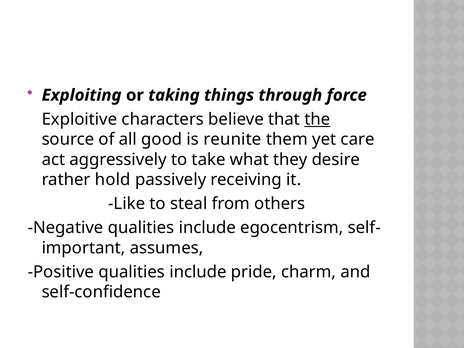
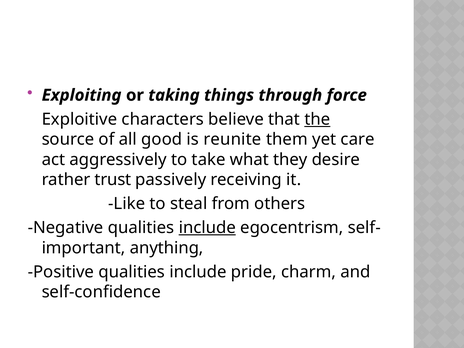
hold: hold -> trust (113, 180)
include underline: none -> present (207, 228)
assumes: assumes -> anything (167, 248)
